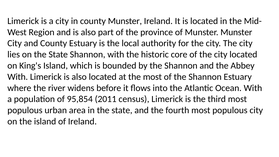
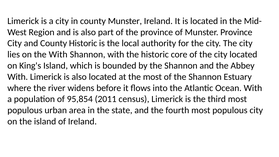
Munster Munster: Munster -> Province (236, 32)
County Estuary: Estuary -> Historic (83, 43)
on the State: State -> With (58, 54)
